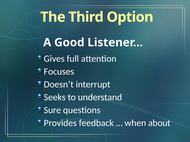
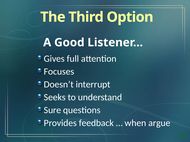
about: about -> argue (159, 123)
